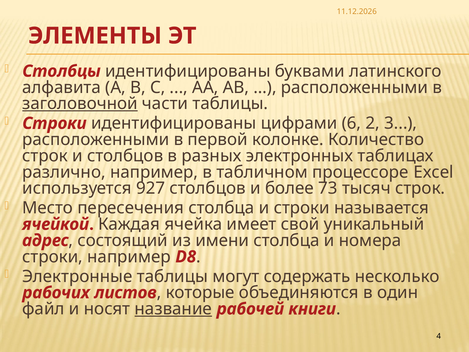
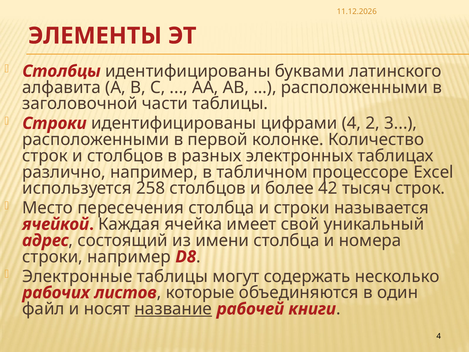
заголовочной underline: present -> none (80, 104)
цифрами 6: 6 -> 4 (352, 123)
927: 927 -> 258 (151, 188)
73: 73 -> 42 (328, 188)
